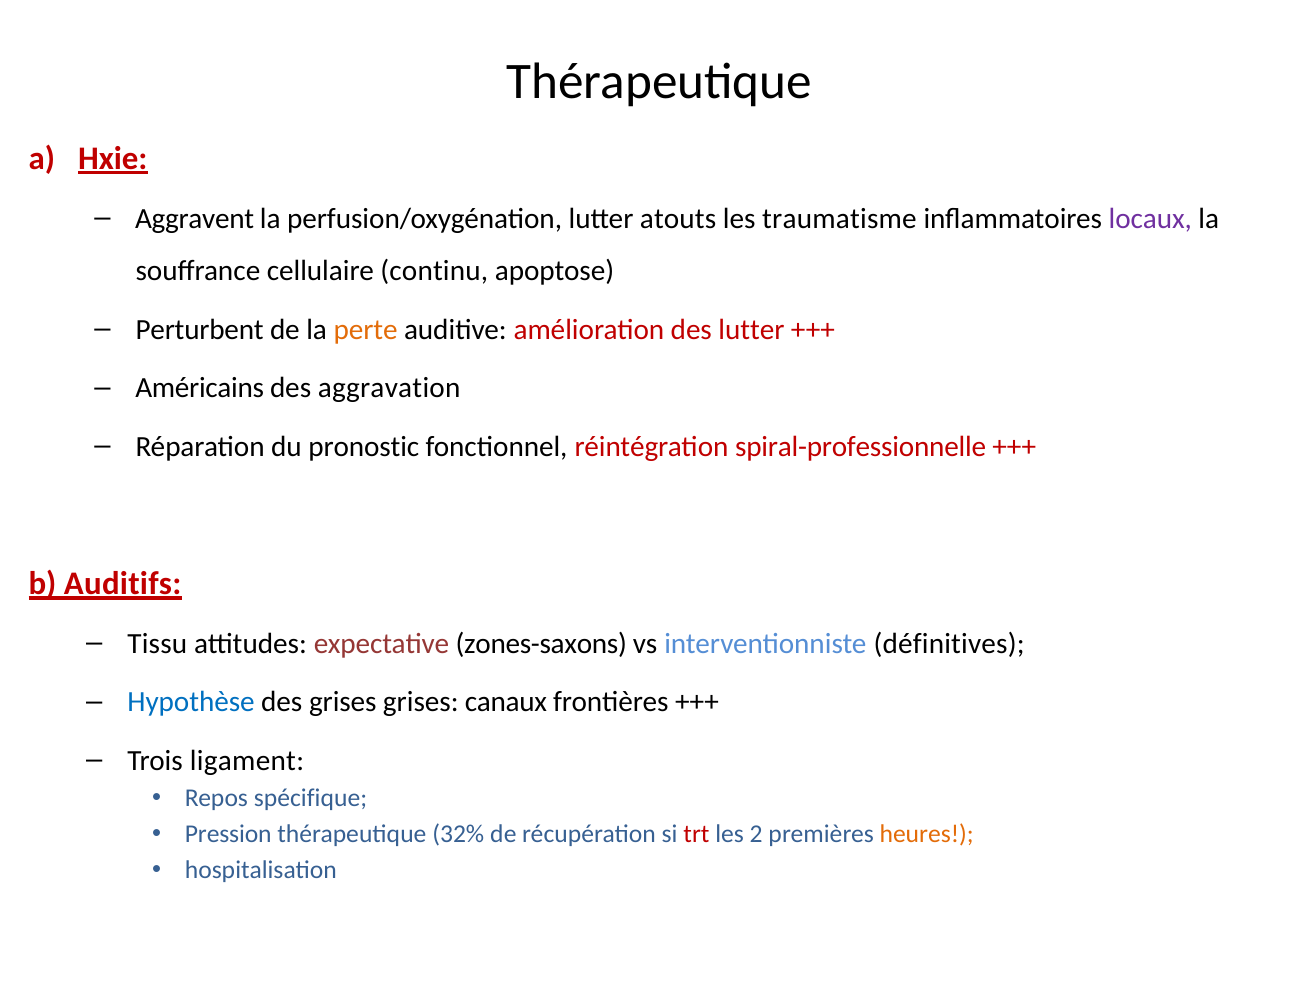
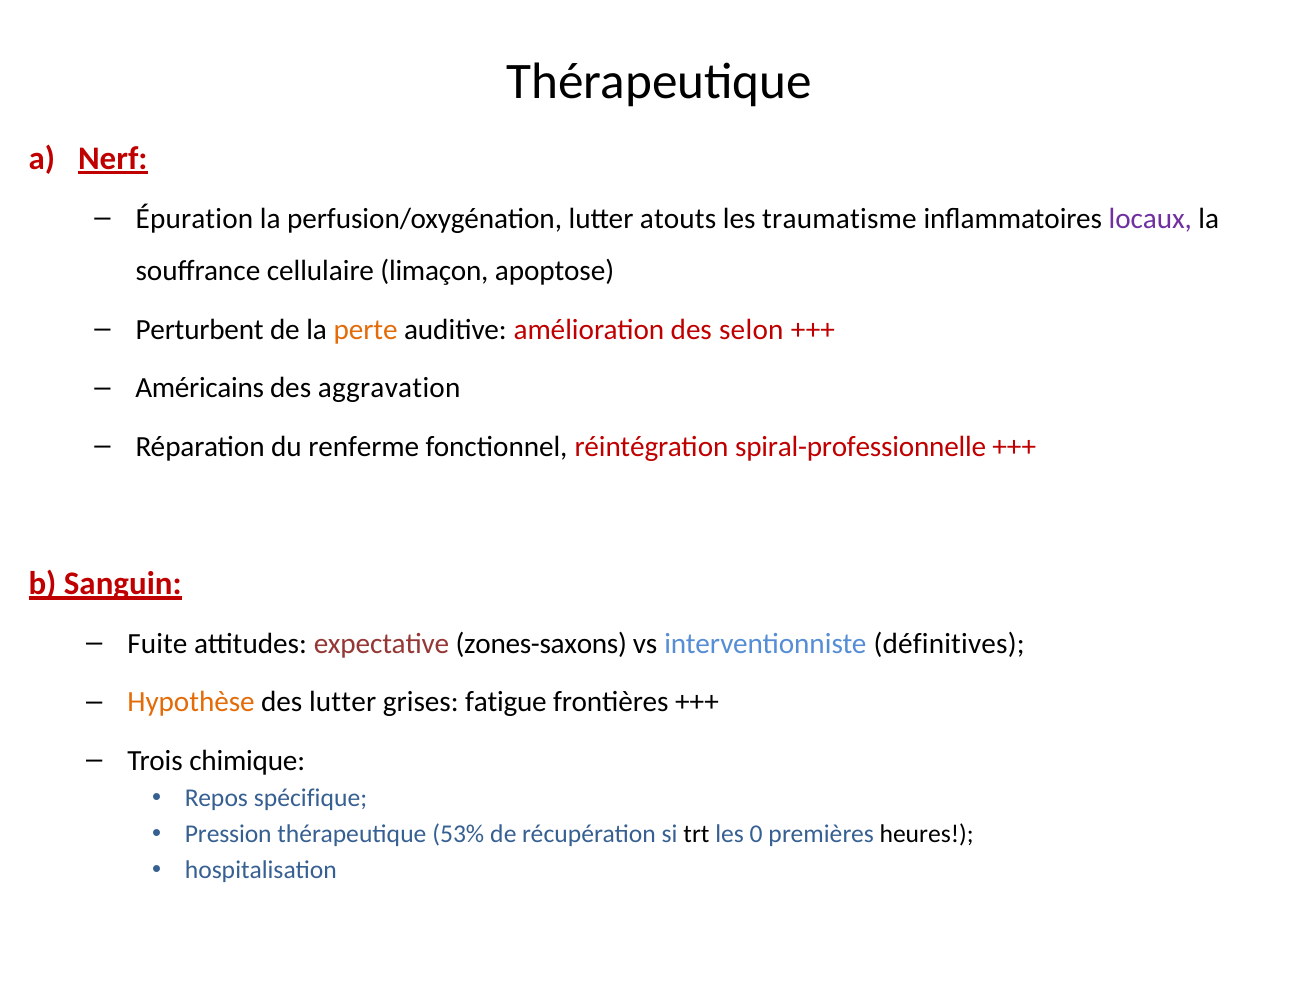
Hxie: Hxie -> Nerf (113, 158)
Aggravent: Aggravent -> Épuration (194, 219)
continu: continu -> limaçon (434, 271)
des lutter: lutter -> selon (751, 330)
pronostic: pronostic -> renferme (364, 446)
Auditifs: Auditifs -> Sanguin (123, 584)
Tissu: Tissu -> Fuite (157, 644)
Hypothèse colour: blue -> orange (191, 702)
des grises: grises -> lutter (343, 702)
canaux: canaux -> fatigue (506, 702)
ligament: ligament -> chimique (247, 761)
32%: 32% -> 53% (458, 834)
trt colour: red -> black (696, 834)
2: 2 -> 0 (756, 834)
heures colour: orange -> black (927, 834)
